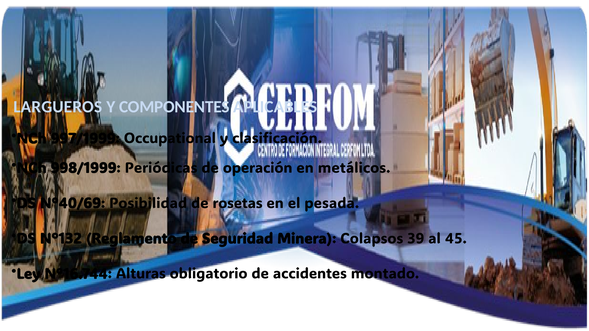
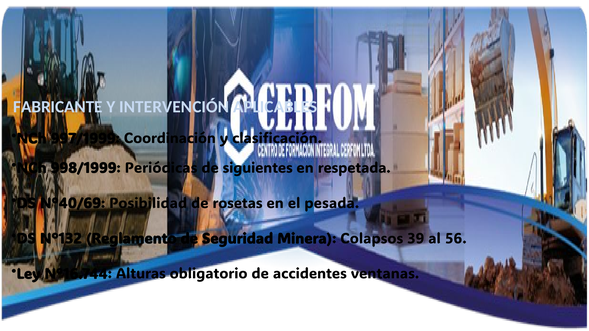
LARGUEROS: LARGUEROS -> FABRICANTE (58, 107)
COMPONENTES: COMPONENTES -> INTERVENCIÓN (174, 107)
Occupational: Occupational -> Coordinación (170, 139)
operación: operación -> siguientes (258, 168)
metálicos: metálicos -> respetada (354, 168)
45: 45 -> 56 (456, 239)
montado: montado -> ventanas (385, 274)
